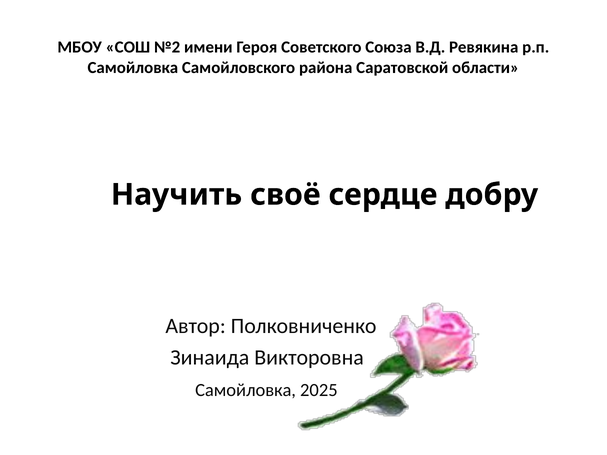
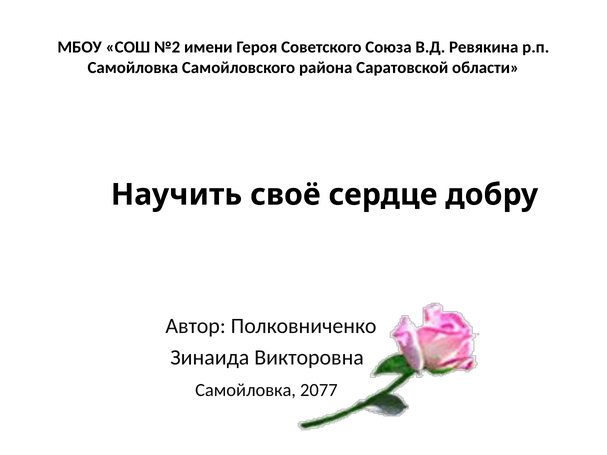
2025: 2025 -> 2077 (319, 391)
